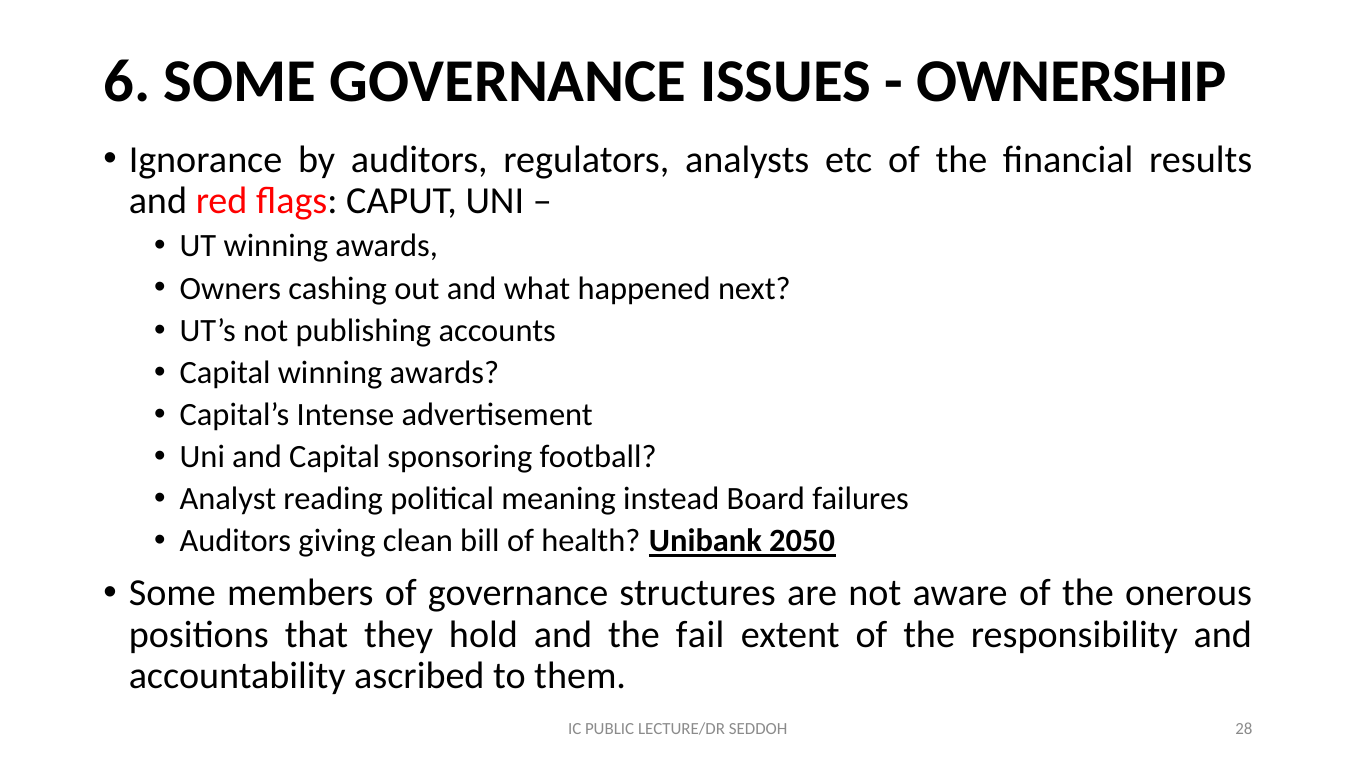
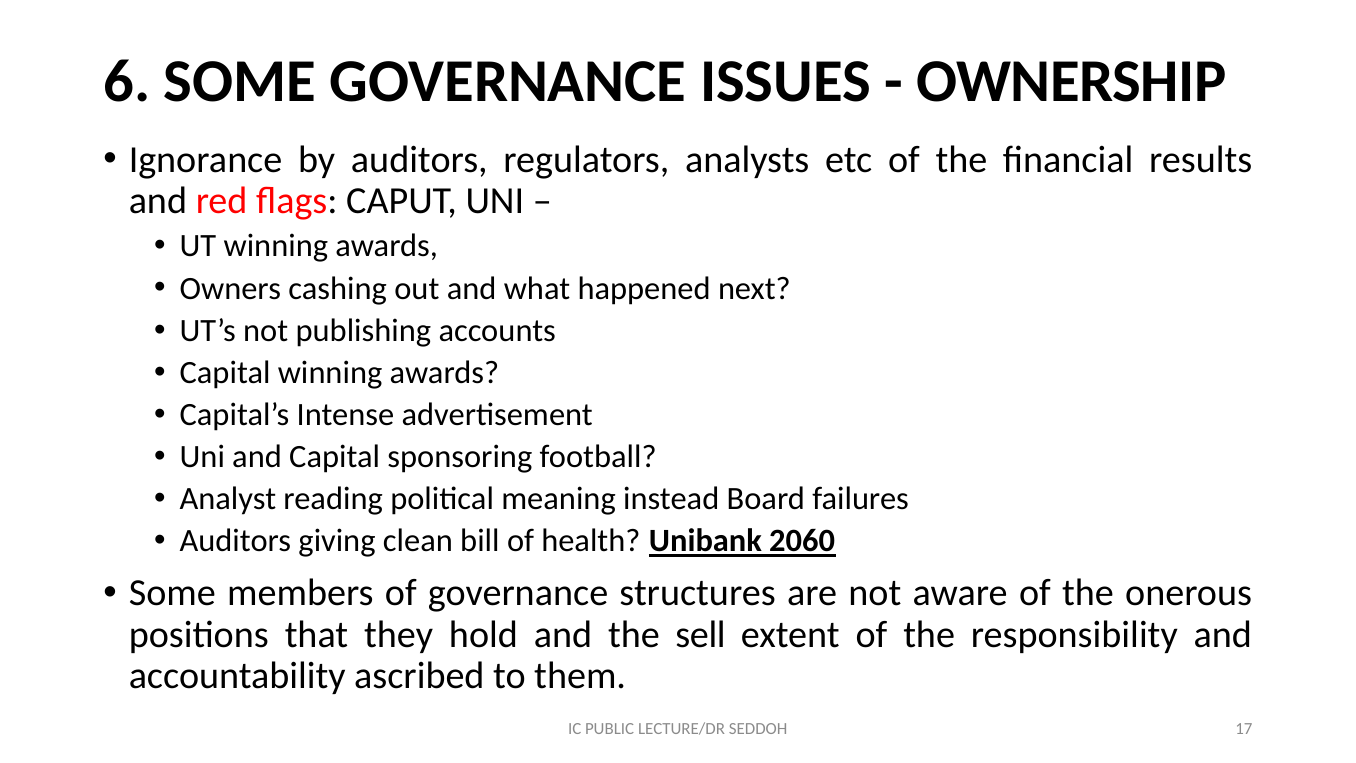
2050: 2050 -> 2060 (802, 541)
fail: fail -> sell (701, 634)
28: 28 -> 17 (1244, 728)
